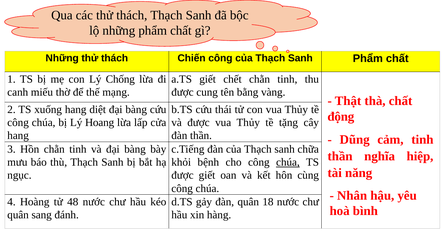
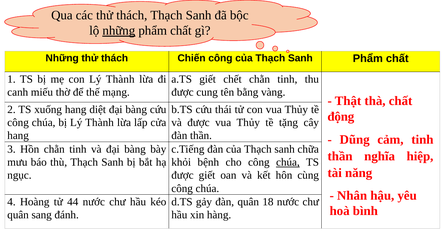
những underline: none -> present (119, 31)
con Lý Chống: Chống -> Thành (120, 79)
bị Lý Hoang: Hoang -> Thành (100, 123)
48: 48 -> 44 (73, 202)
